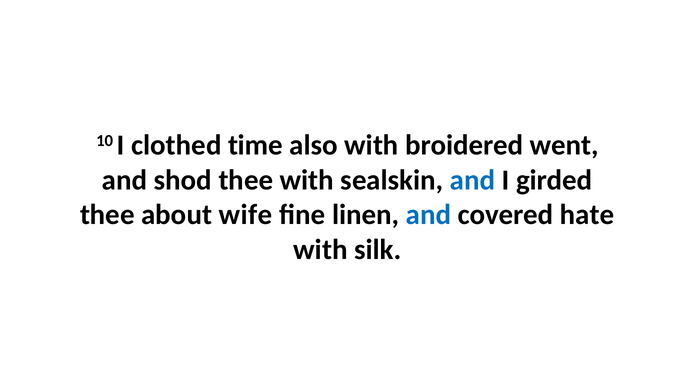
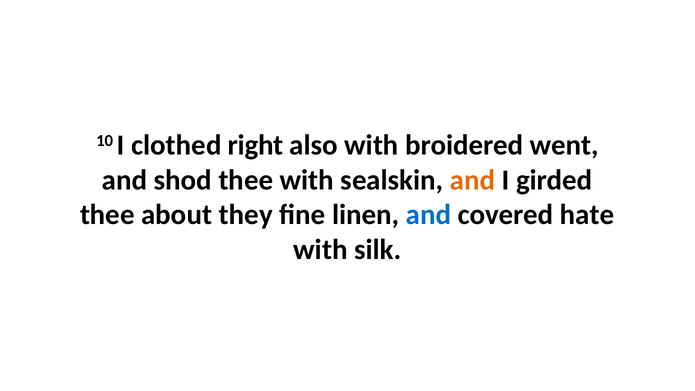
time: time -> right (256, 145)
and colour: blue -> orange (473, 180)
wife: wife -> they (246, 215)
